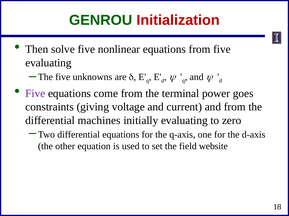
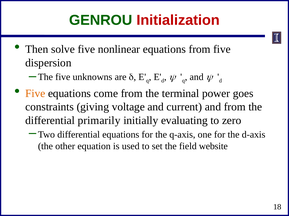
evaluating: evaluating -> dispersion (48, 63)
Five colour: purple -> orange (35, 94)
machines: machines -> primarily (99, 121)
